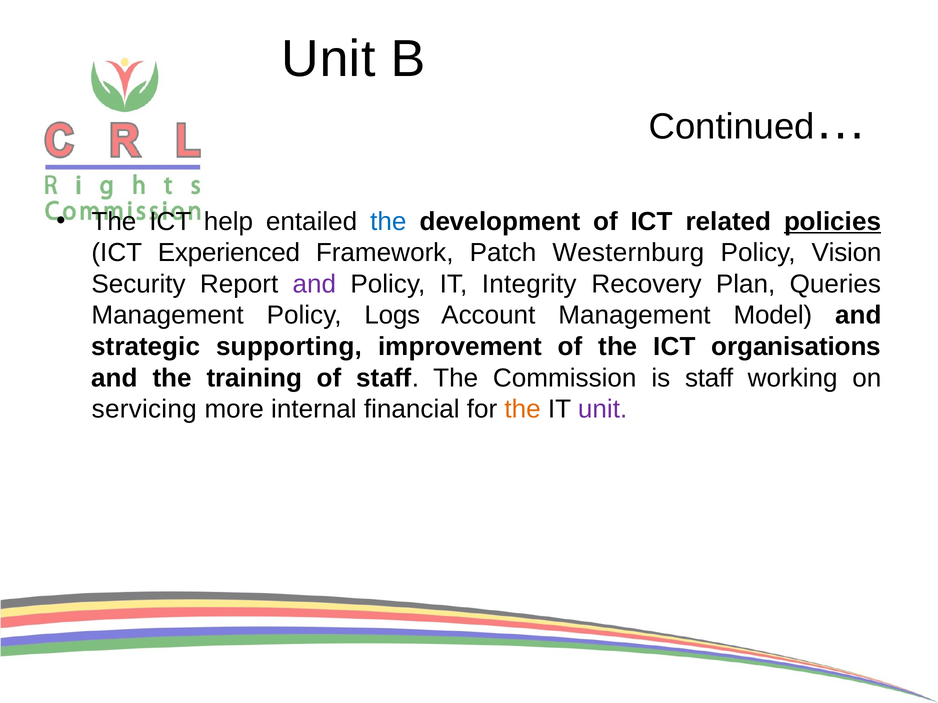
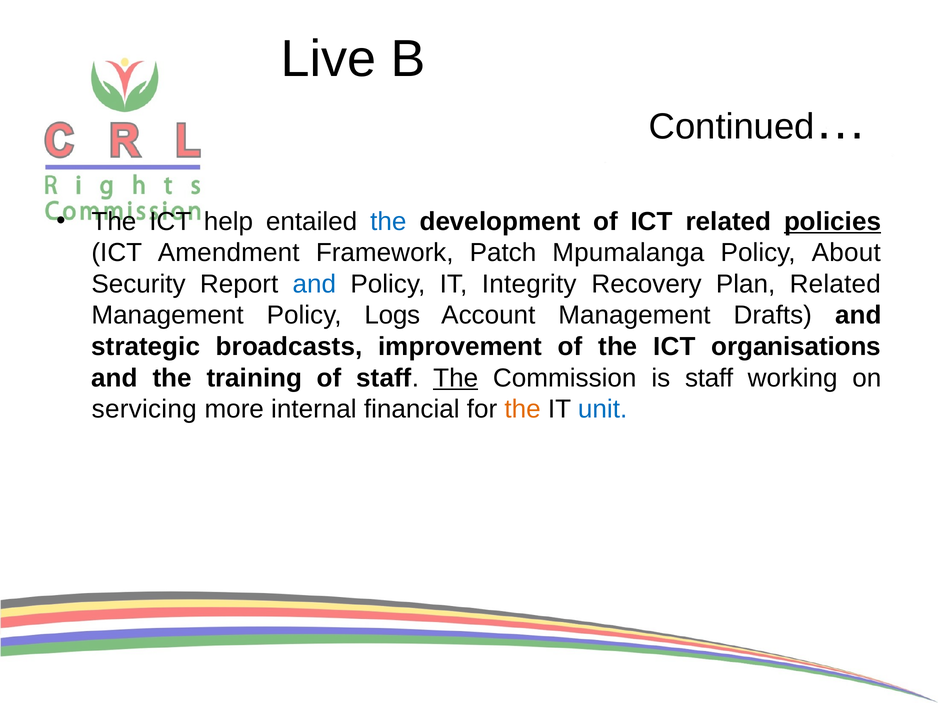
Unit: Unit -> Live (329, 59)
Experienced: Experienced -> Amendment (229, 253)
Westernburg: Westernburg -> Mpumalanga (628, 253)
Vision: Vision -> About (846, 253)
and colour: purple -> blue (314, 284)
Plan Queries: Queries -> Related (835, 284)
Model: Model -> Drafts (773, 316)
supporting: supporting -> broadcasts (289, 347)
The underline: none -> present (456, 378)
unit colour: purple -> blue (603, 410)
